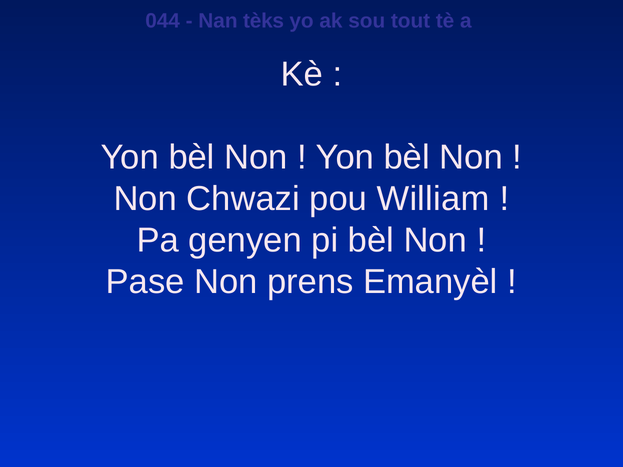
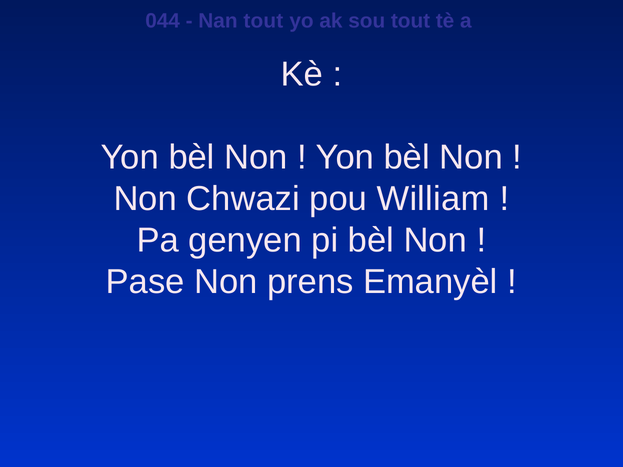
Nan tèks: tèks -> tout (263, 21)
